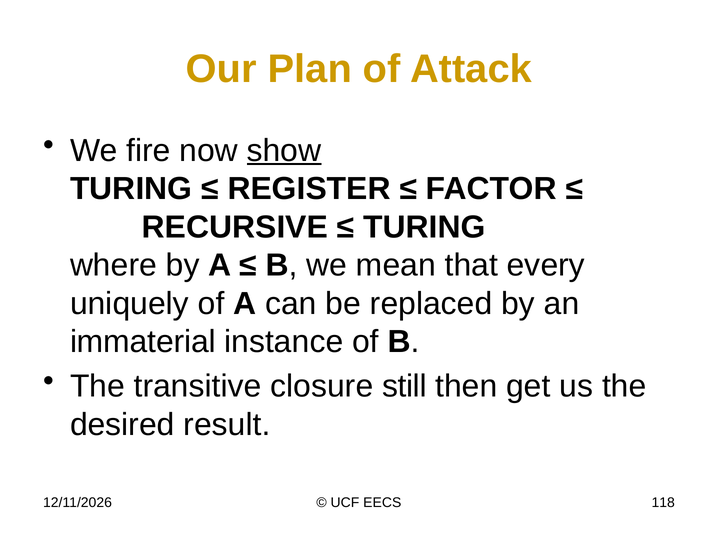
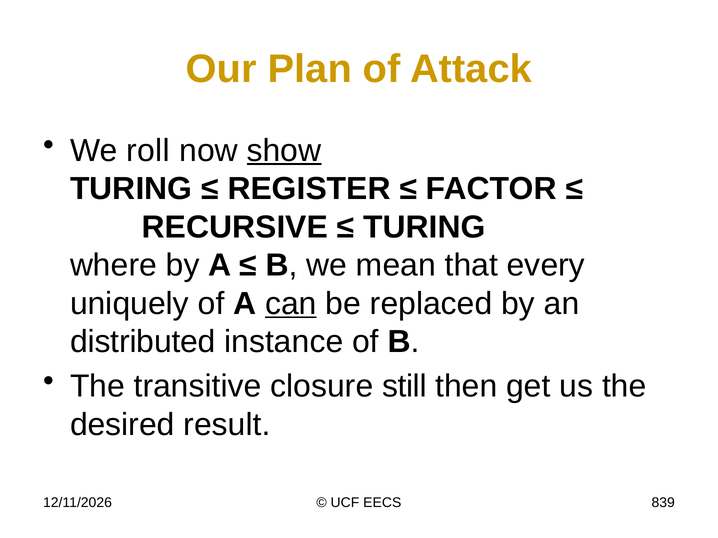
fire: fire -> roll (148, 151)
can underline: none -> present (291, 304)
immaterial: immaterial -> distributed (143, 342)
118: 118 -> 839 (663, 503)
